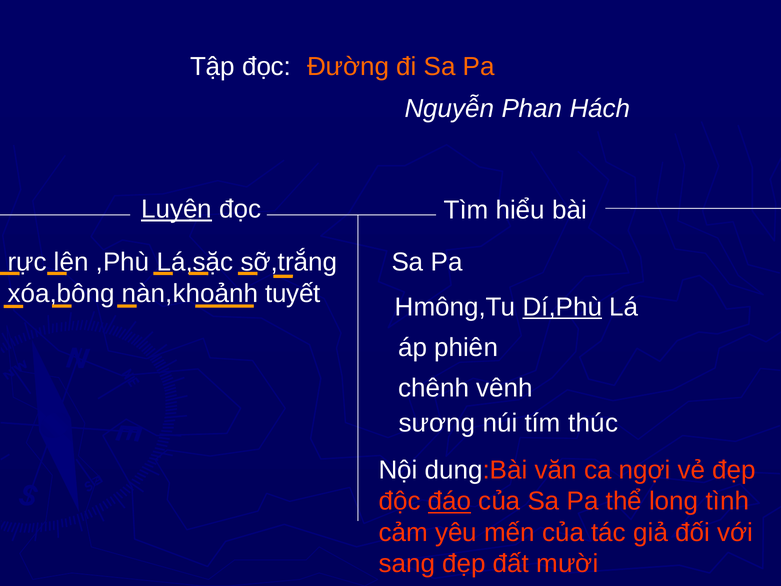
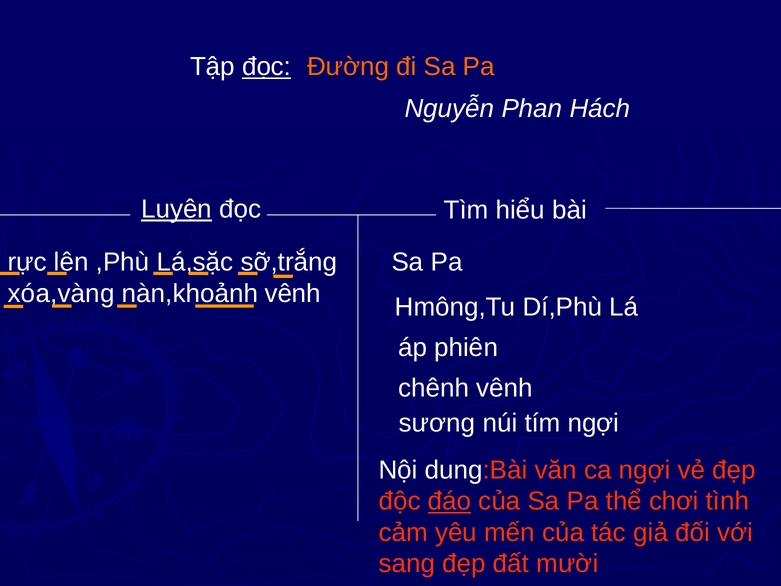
đọc underline: none -> present (267, 67)
xóa,bông: xóa,bông -> xóa,vàng (61, 293)
tuyết: tuyết -> vênh (293, 293)
Dí,Phù underline: present -> none (562, 307)
tím thúc: thúc -> ngợi (593, 423)
long: long -> chơi (674, 501)
